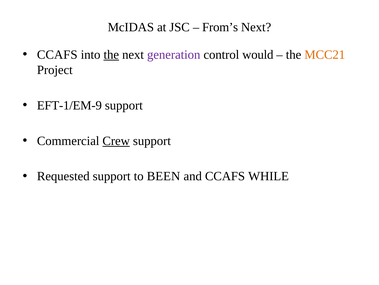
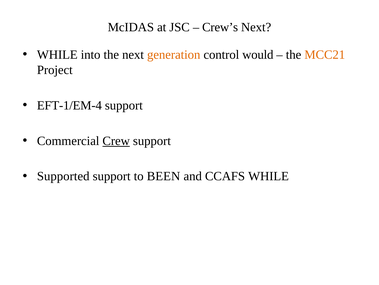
From’s: From’s -> Crew’s (220, 27)
CCAFS: CCAFS -> WHILE (57, 55)
the underline: present -> none (111, 55)
generation colour: purple -> orange (174, 55)
EFT-1/EM-9: EFT-1/EM-9 -> EFT-1/EM-4 (69, 105)
Requested: Requested -> Supported (63, 176)
